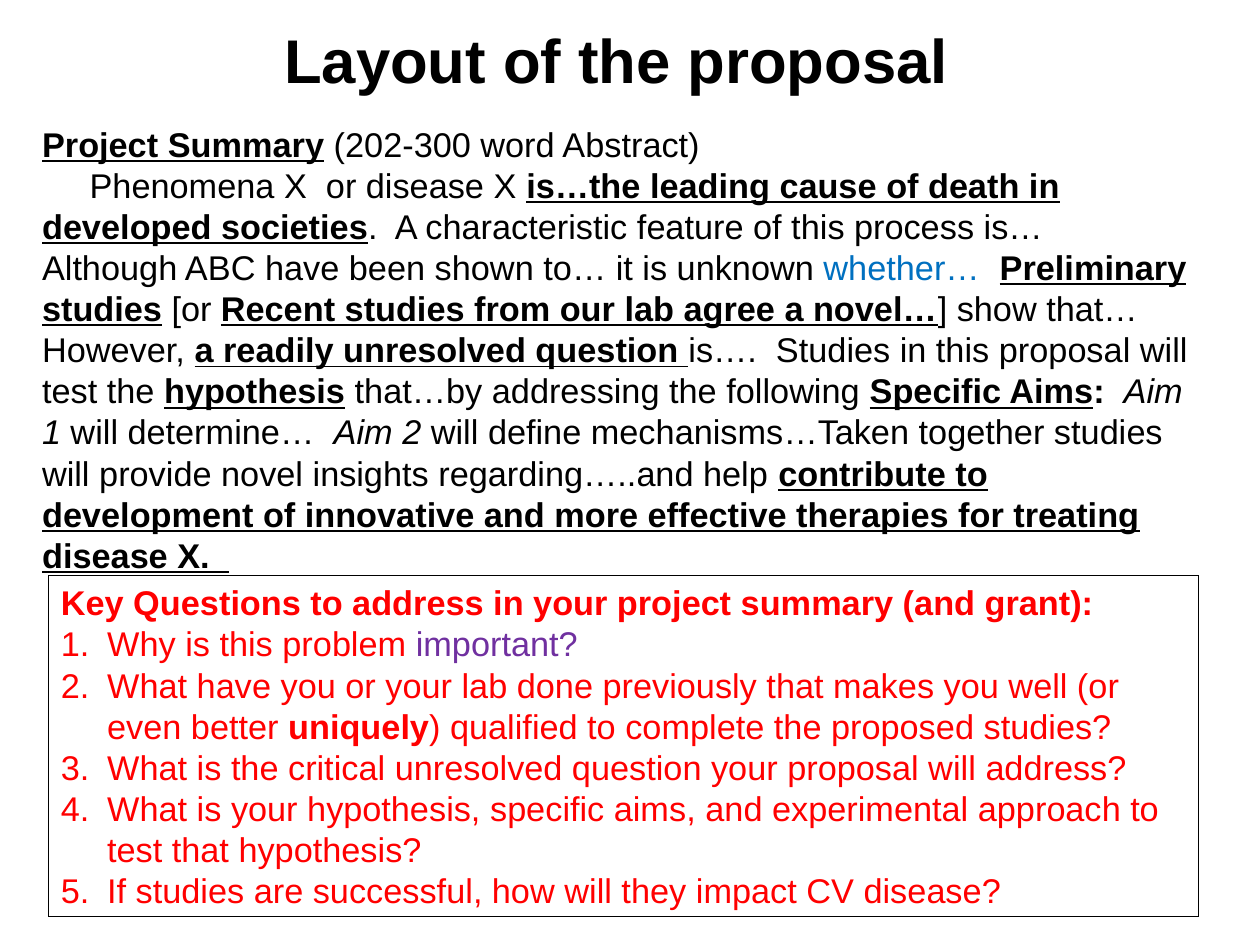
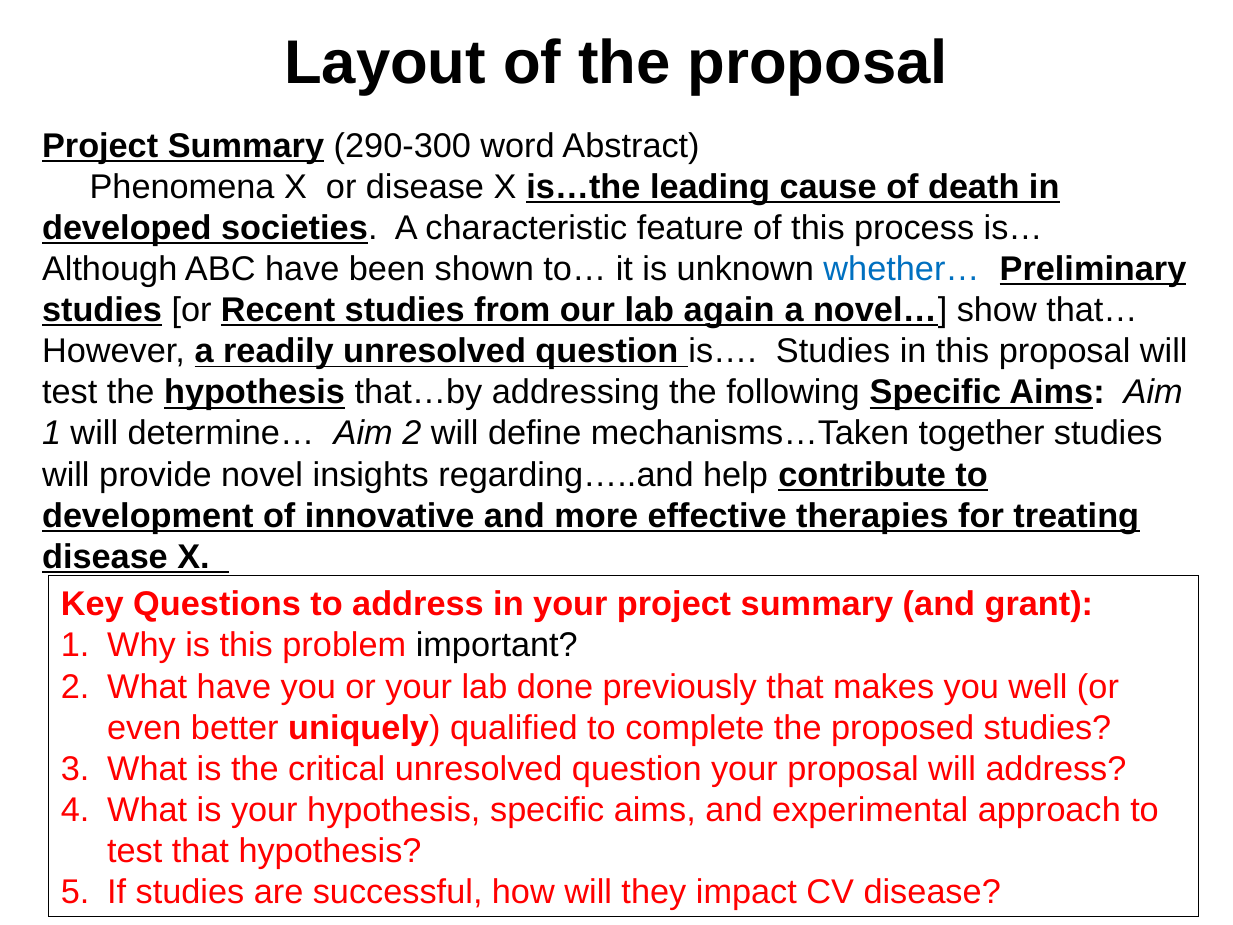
202-300: 202-300 -> 290-300 (402, 146)
agree: agree -> again (729, 310)
important colour: purple -> black (497, 645)
